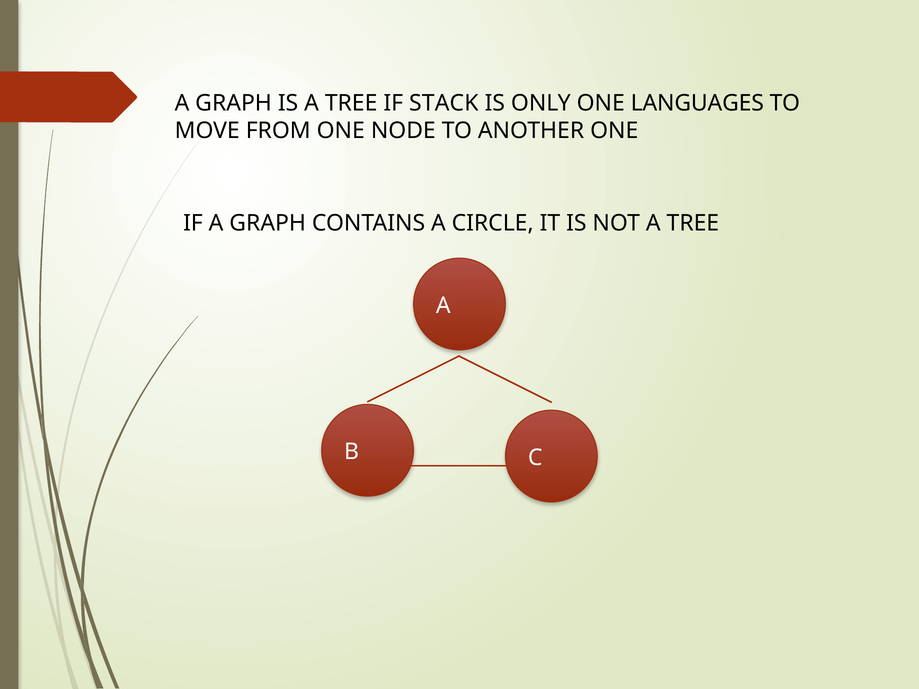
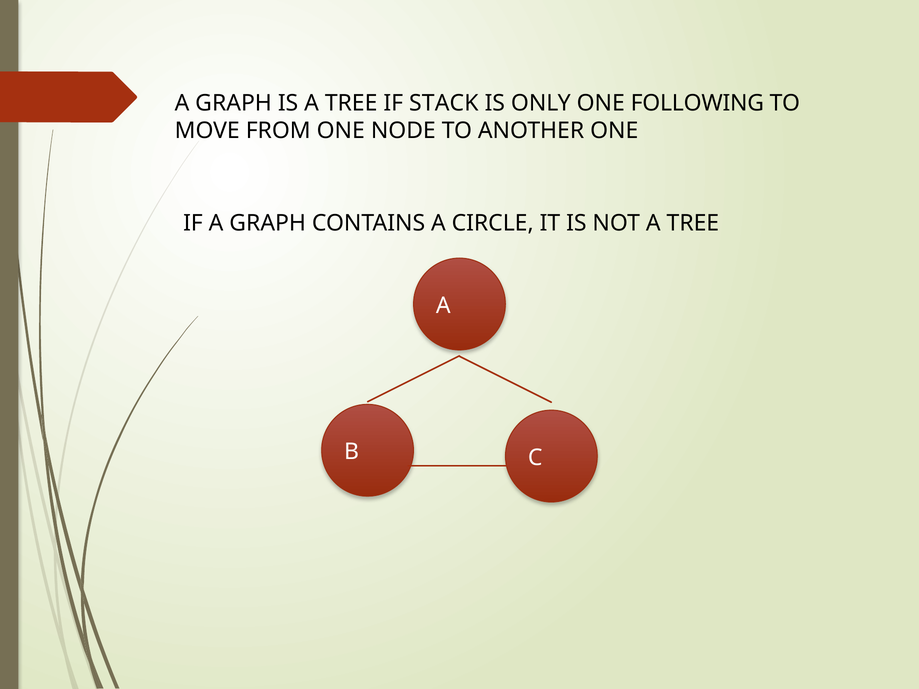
LANGUAGES: LANGUAGES -> FOLLOWING (697, 103)
